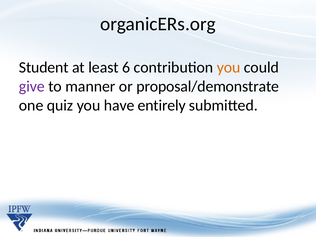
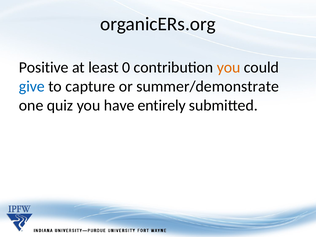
Student: Student -> Positive (44, 67)
6: 6 -> 0 (126, 67)
give colour: purple -> blue (32, 86)
manner: manner -> capture (90, 86)
proposal/demonstrate: proposal/demonstrate -> summer/demonstrate (208, 86)
